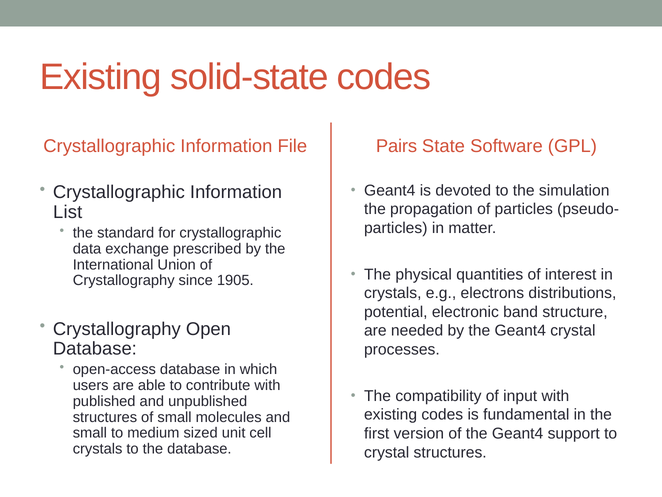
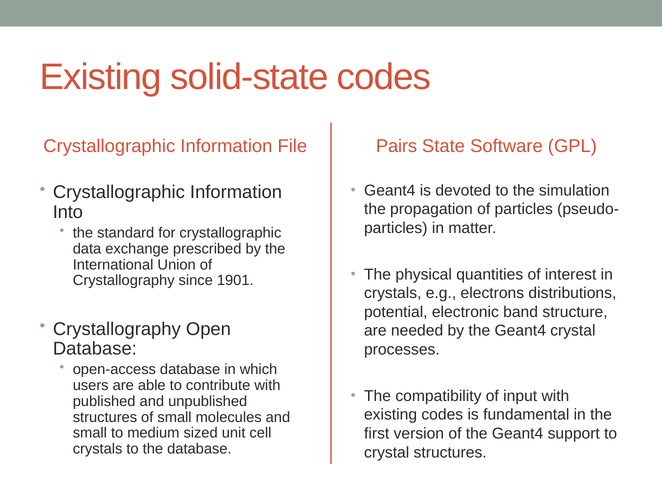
List: List -> Into (68, 212)
1905: 1905 -> 1901 (235, 280)
